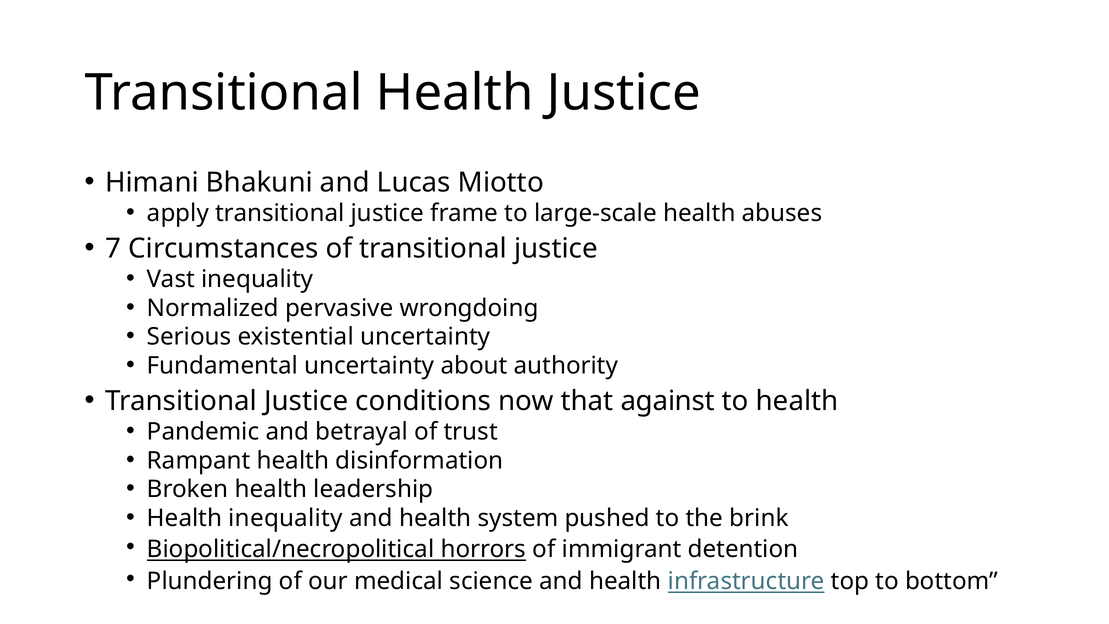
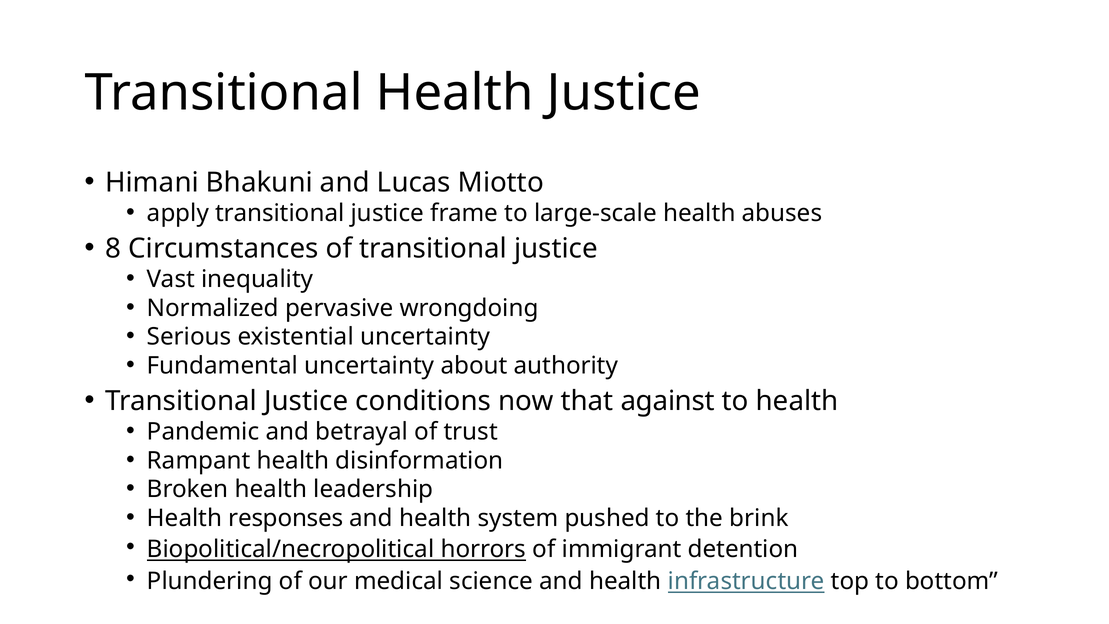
7: 7 -> 8 (113, 249)
Health inequality: inequality -> responses (286, 518)
